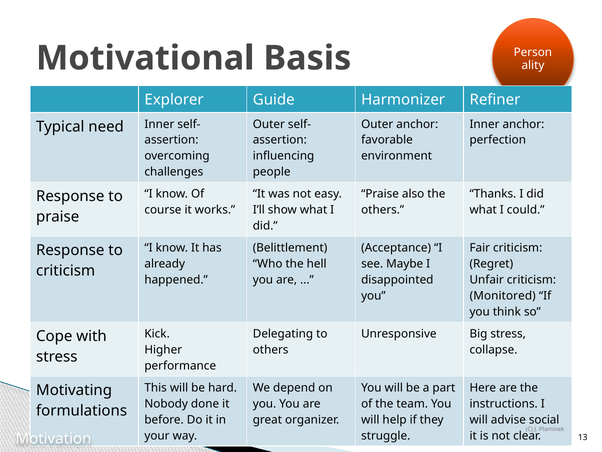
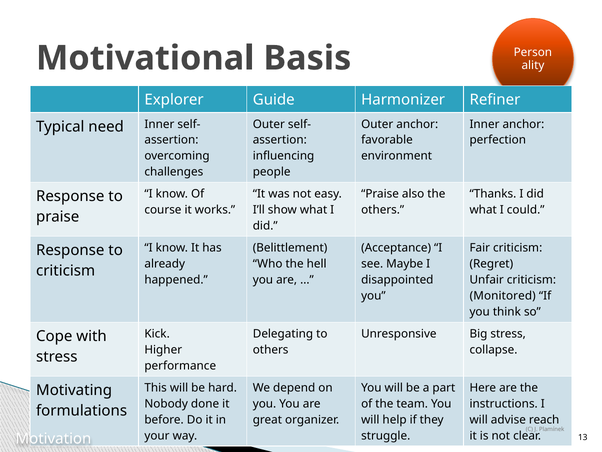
social: social -> reach (544, 419)
